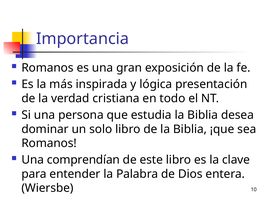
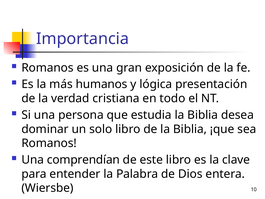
inspirada: inspirada -> humanos (102, 84)
